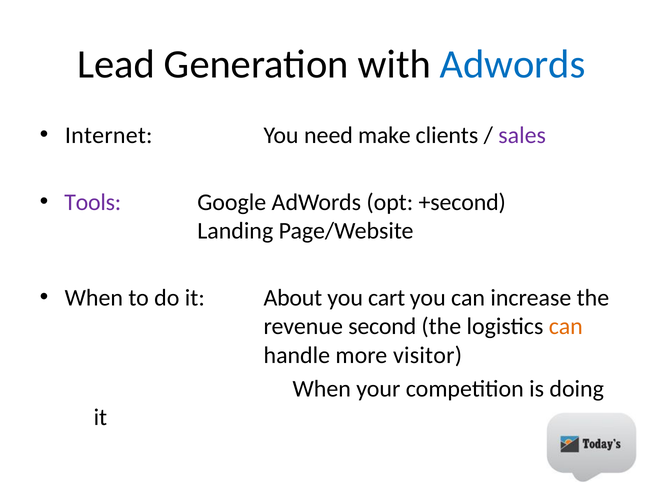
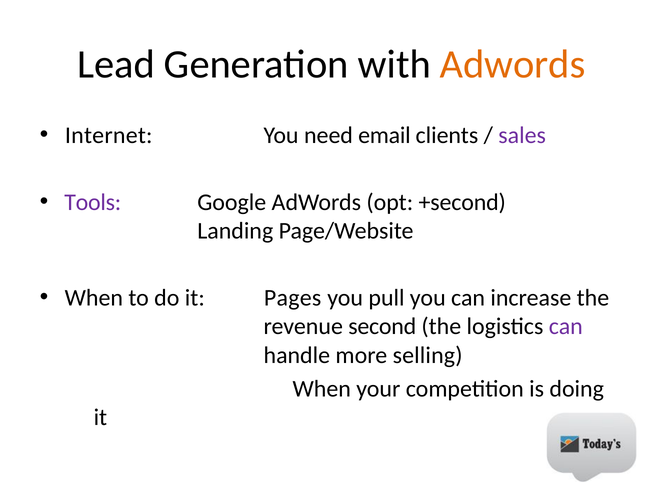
Adwords colour: blue -> orange (513, 64)
make: make -> email (384, 135)
About: About -> Pages (293, 298)
cart: cart -> pull (386, 298)
can colour: orange -> purple (566, 327)
visitor: visitor -> selling (428, 355)
